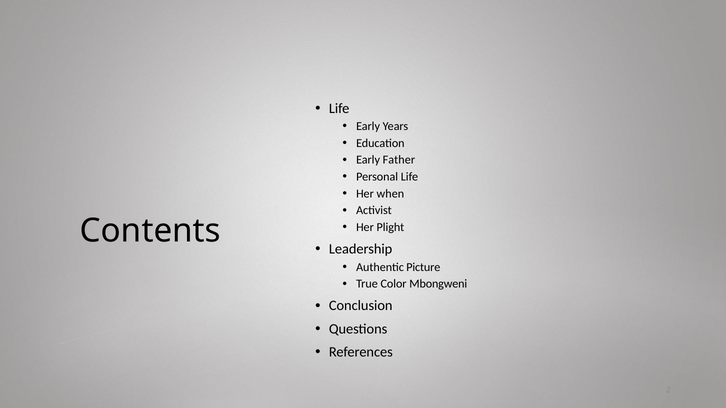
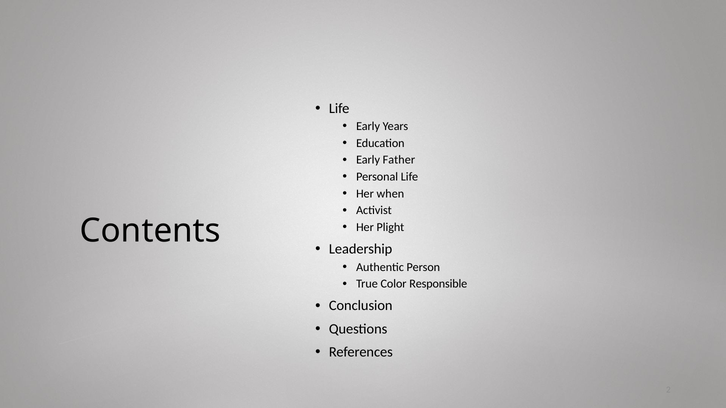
Picture: Picture -> Person (423, 267)
Mbongweni: Mbongweni -> Responsible (438, 284)
